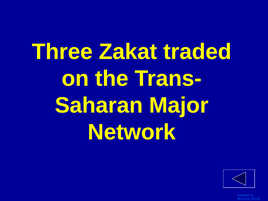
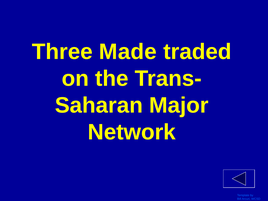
Zakat: Zakat -> Made (128, 52)
